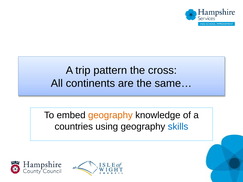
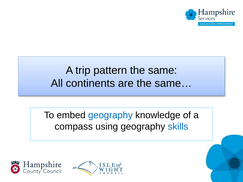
cross: cross -> same (163, 70)
geography colour: orange -> blue (110, 115)
countries: countries -> compass (74, 127)
